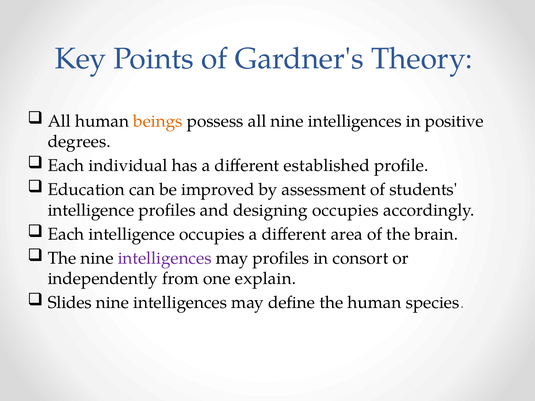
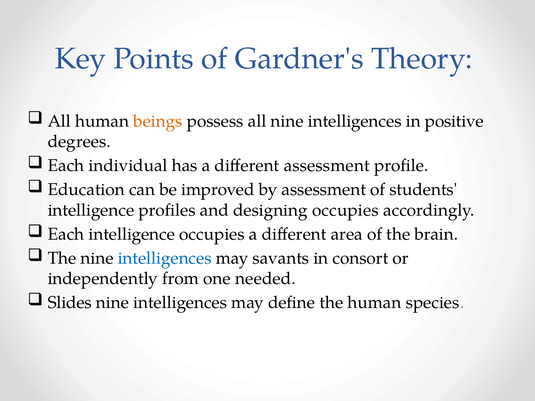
different established: established -> assessment (327, 166)
intelligences colour: purple -> blue (165, 258)
may profiles: profiles -> savants (281, 258)
explain: explain -> needed (266, 279)
